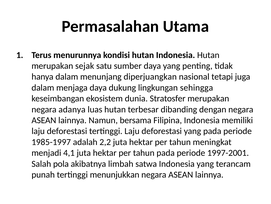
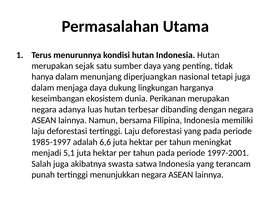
sehingga: sehingga -> harganya (197, 87)
Stratosfer: Stratosfer -> Perikanan (168, 98)
2,2: 2,2 -> 6,6 (105, 142)
4,1: 4,1 -> 5,1 (69, 152)
Salah pola: pola -> juga (61, 163)
limbah: limbah -> swasta (121, 163)
